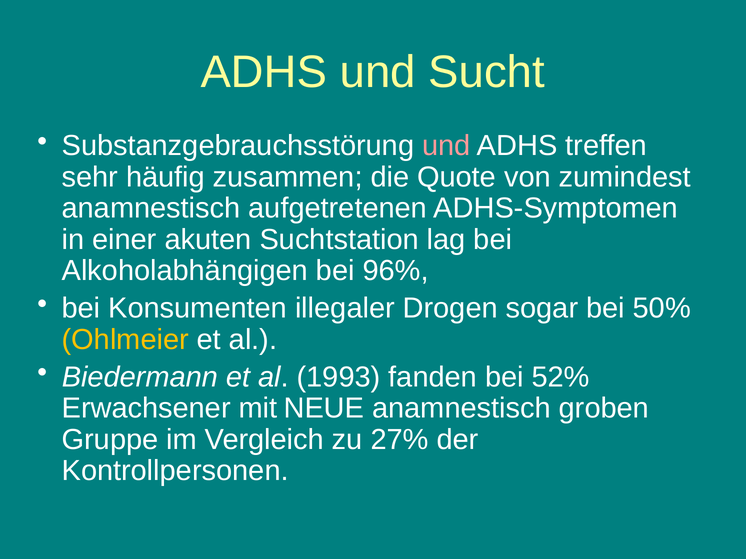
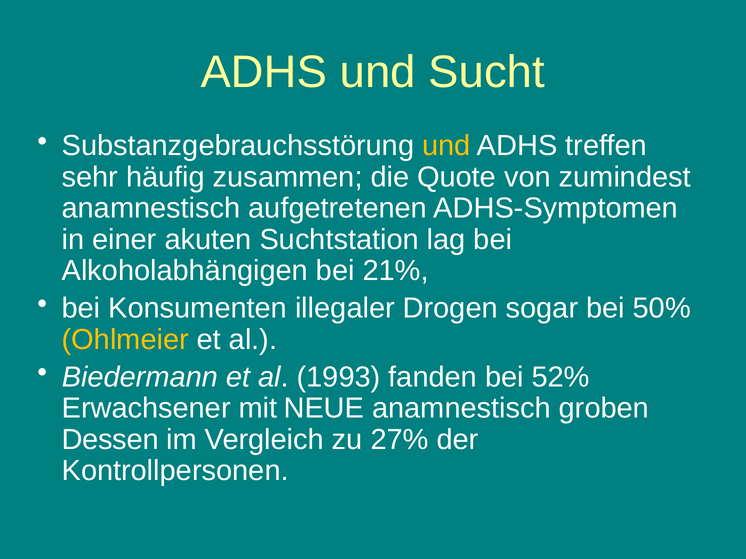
und colour: pink -> yellow (446, 146)
96%: 96% -> 21% (396, 271)
Gruppe: Gruppe -> Dessen (110, 440)
